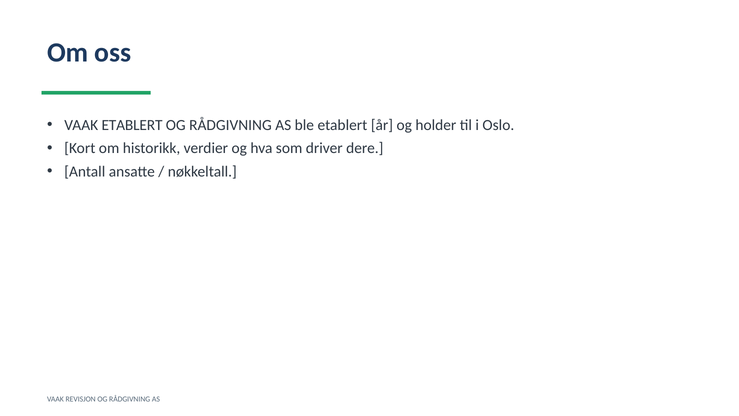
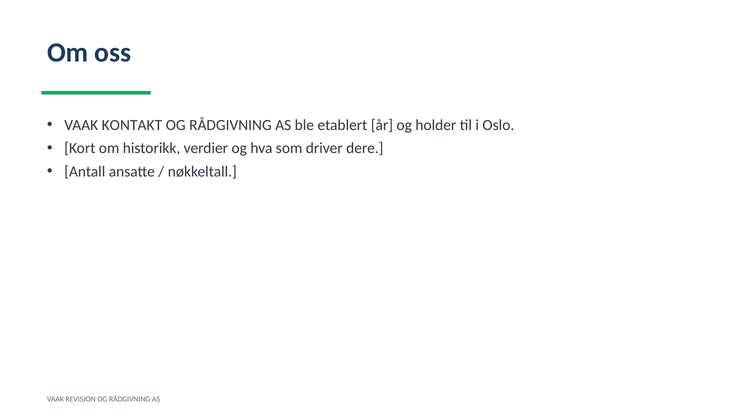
VAAK ETABLERT: ETABLERT -> KONTAKT (132, 125)
